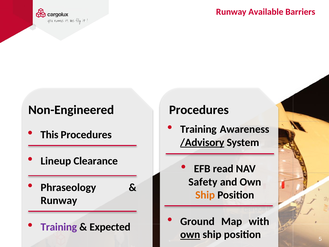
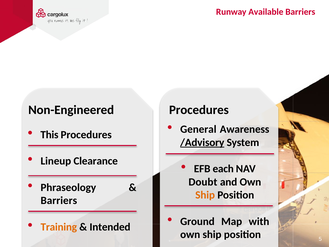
Training: Training -> General (198, 129)
read: read -> each (223, 169)
Safety: Safety -> Doubt (203, 182)
Runway: Runway -> Barriers (59, 200)
Training colour: purple -> orange (59, 227)
Expected: Expected -> Intended (110, 227)
own underline: present -> none (190, 234)
